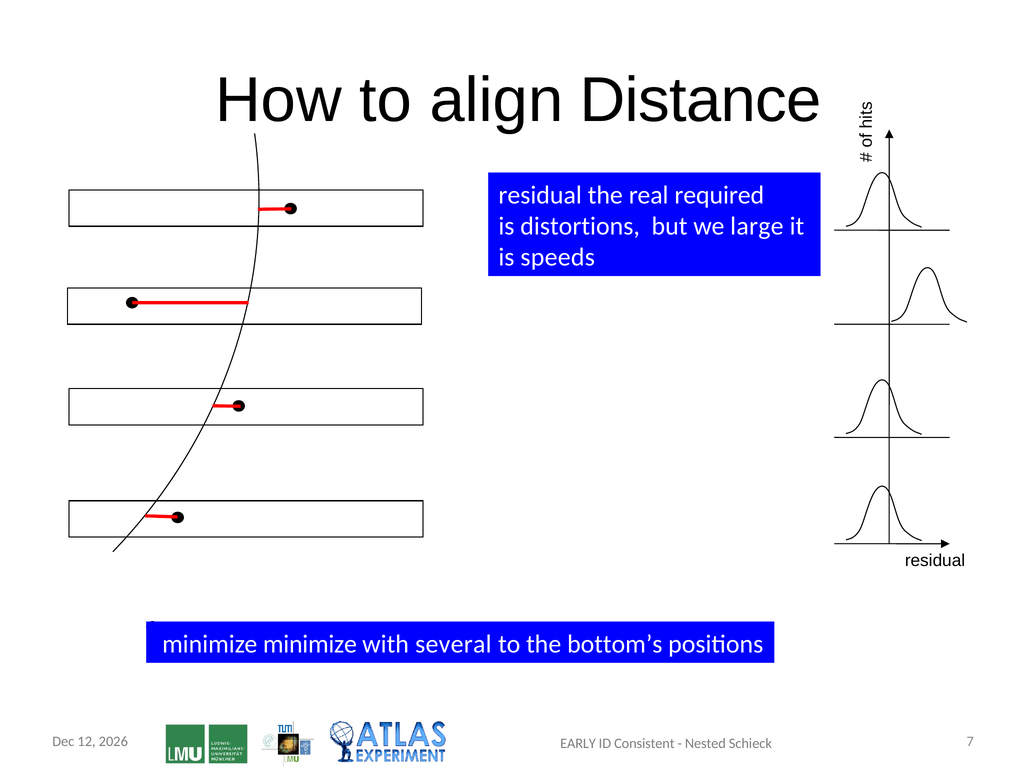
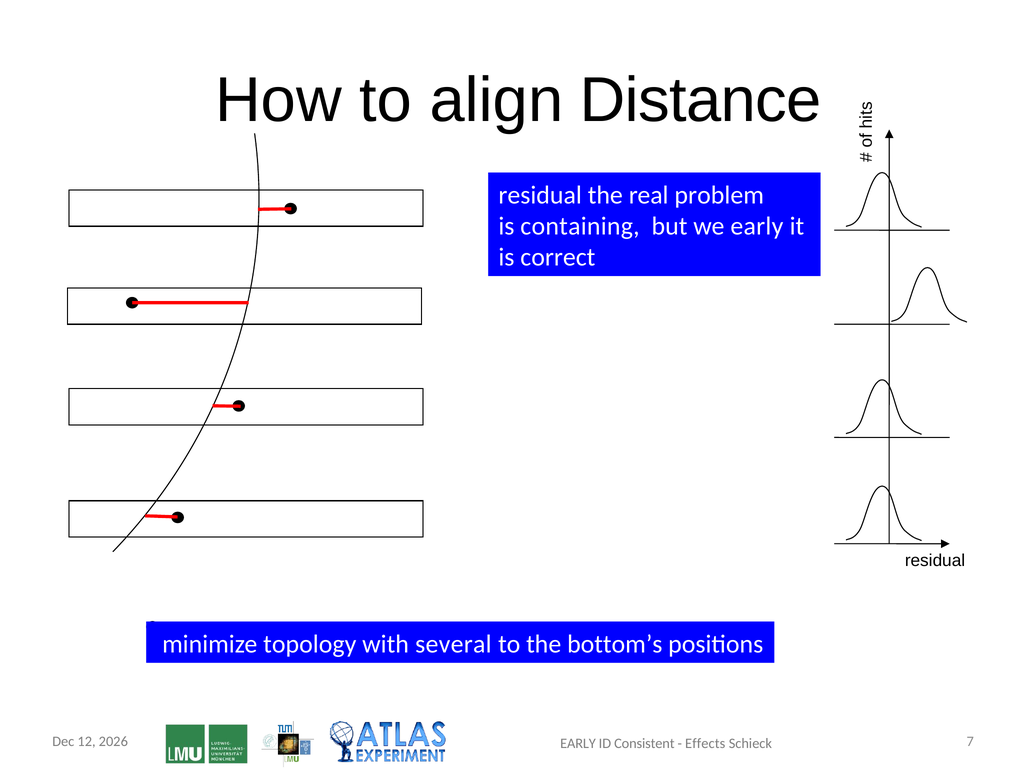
required: required -> problem (719, 195)
distortions: distortions -> containing (580, 226)
we large: large -> early (757, 226)
speeds: speeds -> correct (558, 257)
minimize minimize: minimize -> topology (310, 644)
Nested: Nested -> Effects (705, 743)
